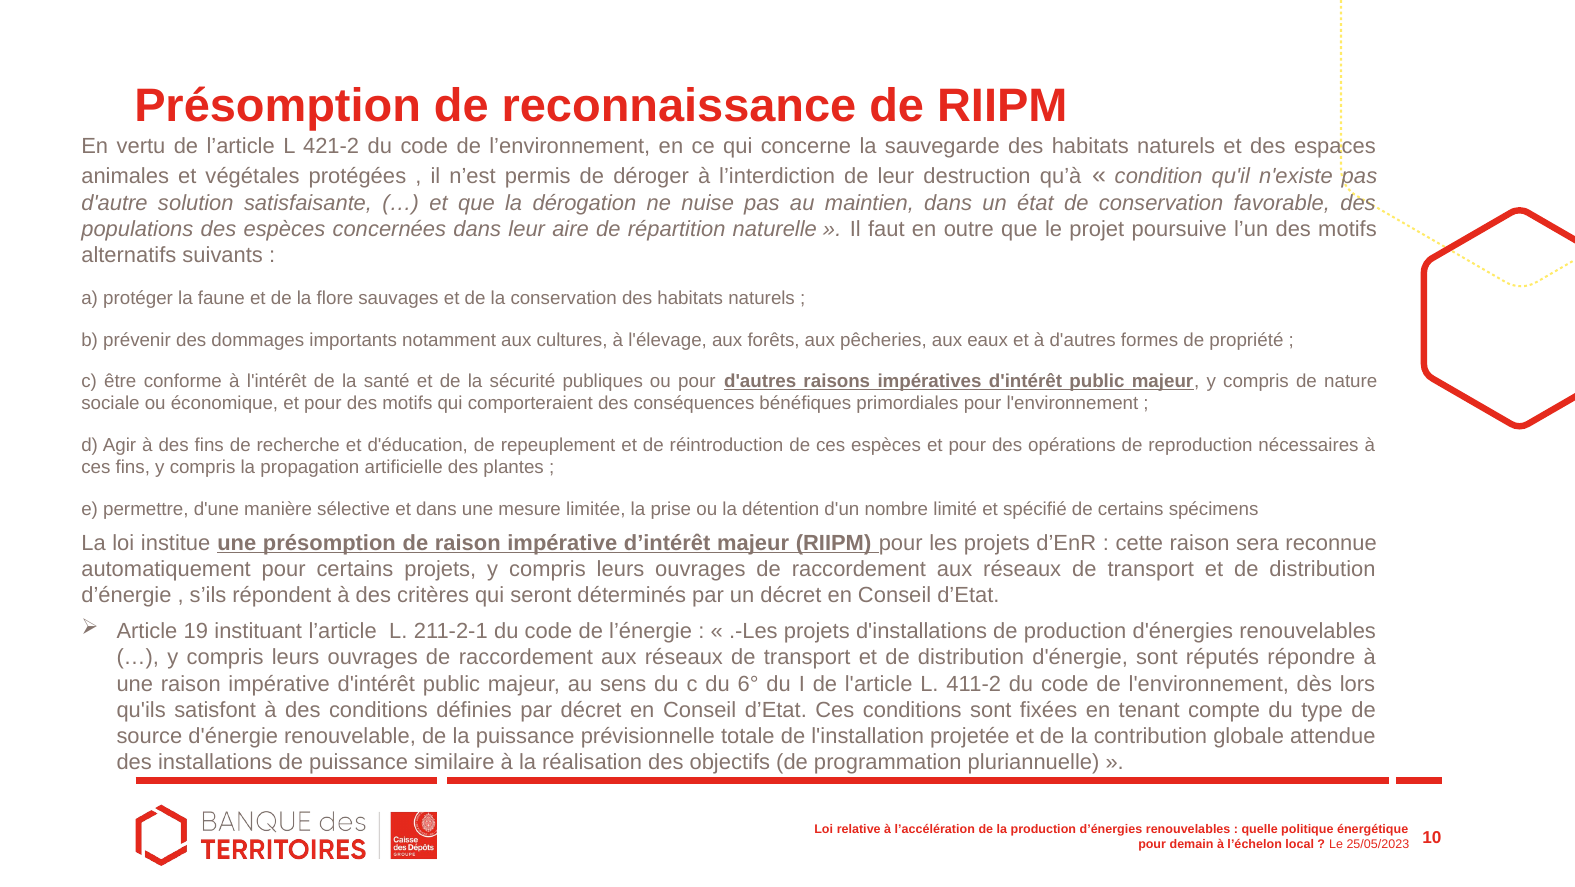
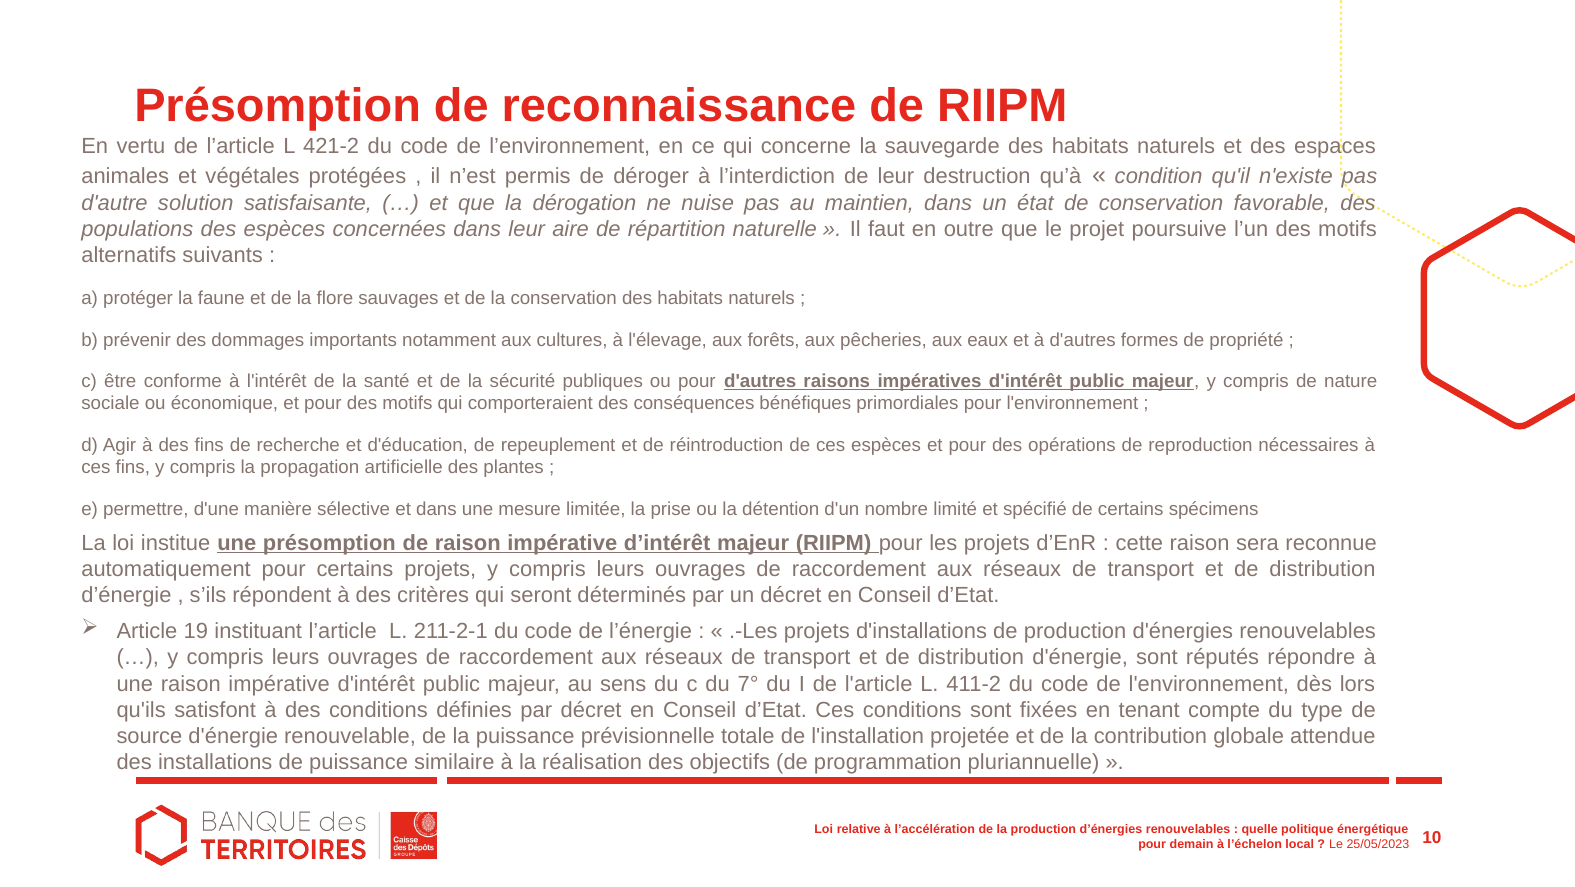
6°: 6° -> 7° (748, 684)
